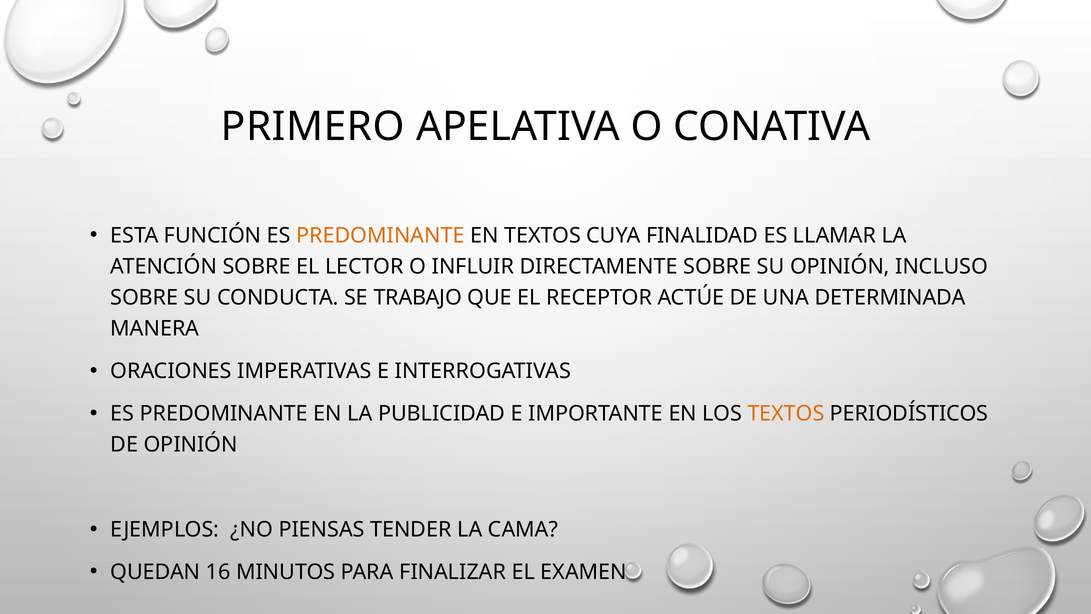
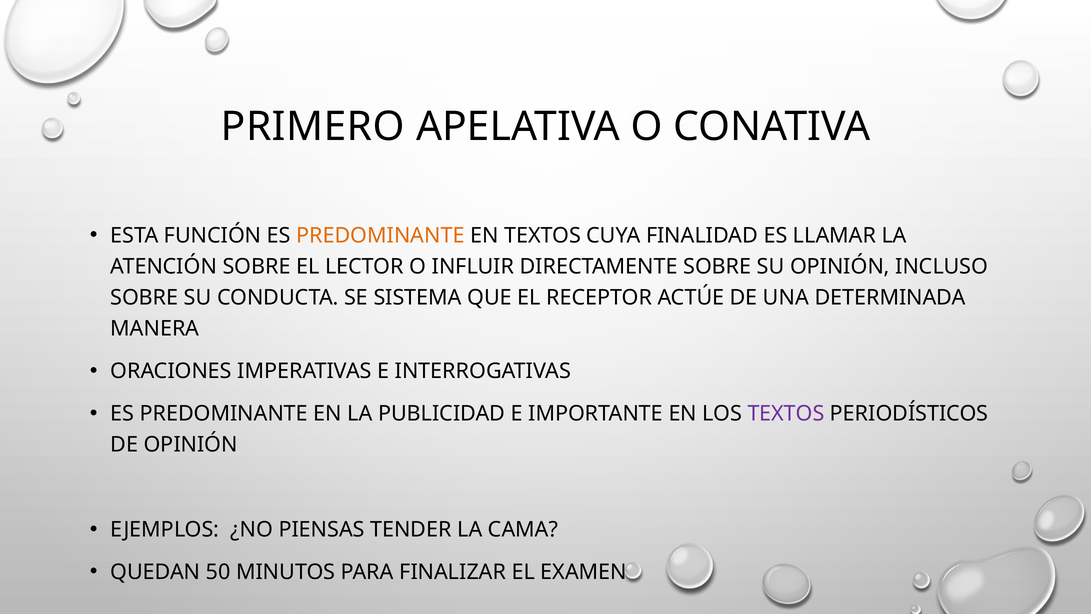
TRABAJO: TRABAJO -> SISTEMA (418, 298)
TEXTOS colour: orange -> purple (786, 414)
16: 16 -> 50 (218, 572)
